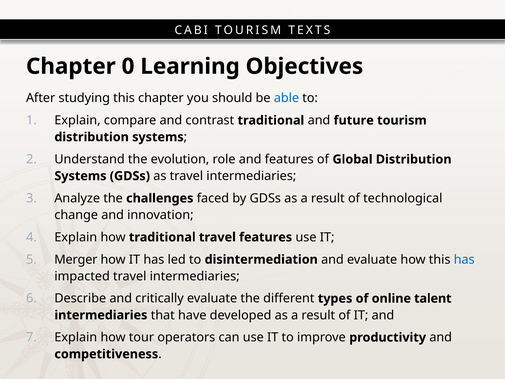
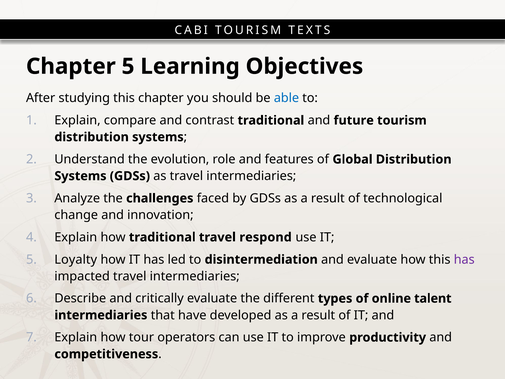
Chapter 0: 0 -> 5 (128, 66)
travel features: features -> respond (266, 237)
Merger: Merger -> Loyalty (76, 259)
has colour: blue -> purple (464, 259)
